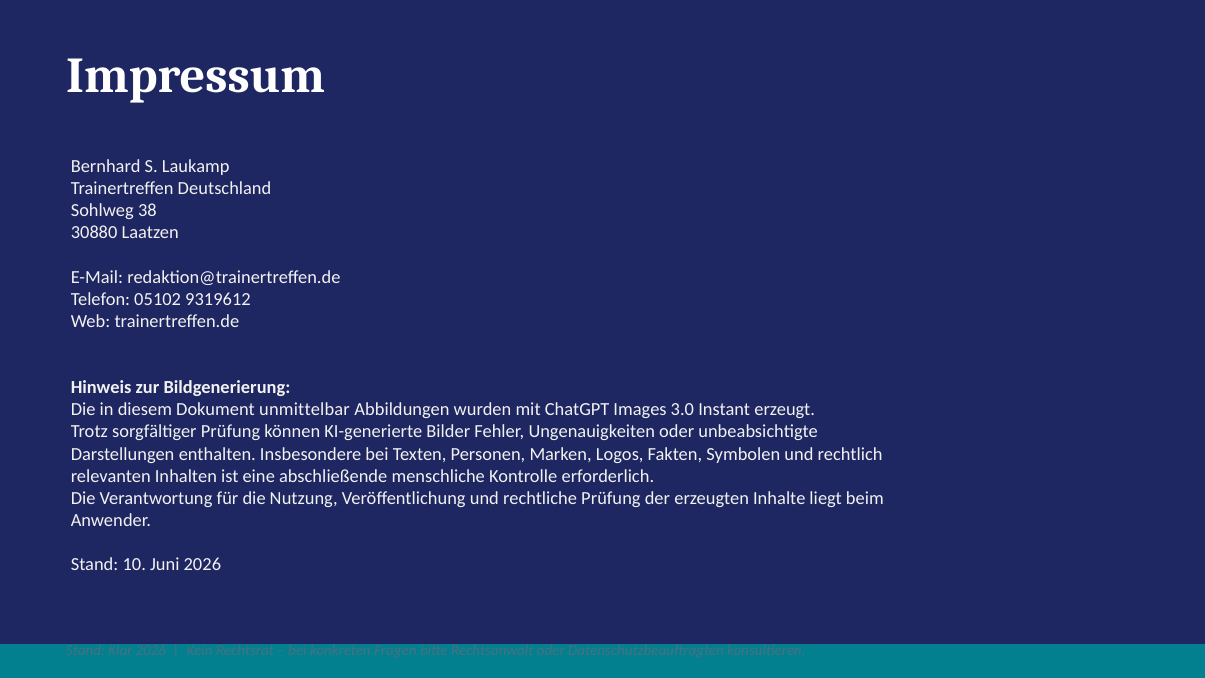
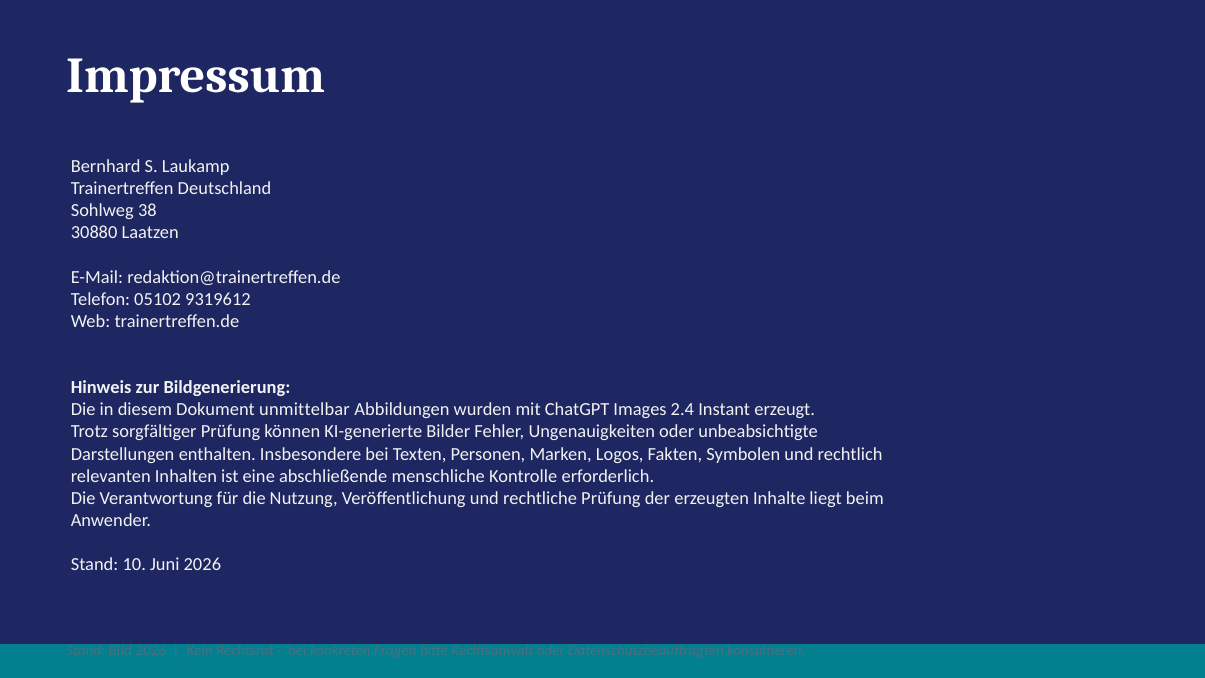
3.0: 3.0 -> 2.4 (682, 410)
Klar: Klar -> Bild (120, 651)
